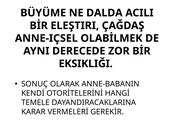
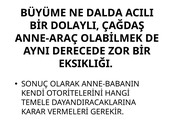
ELEŞTIRI: ELEŞTIRI -> DOLAYLI (75, 26)
ANNE-IÇSEL: ANNE-IÇSEL -> ANNE-ARAÇ (46, 38)
